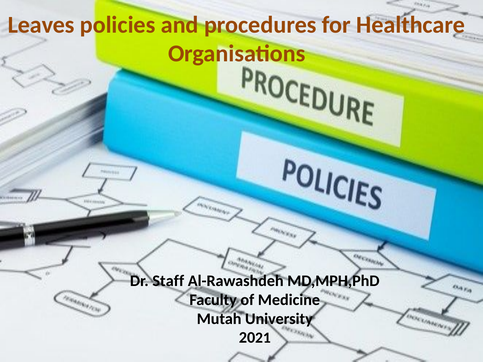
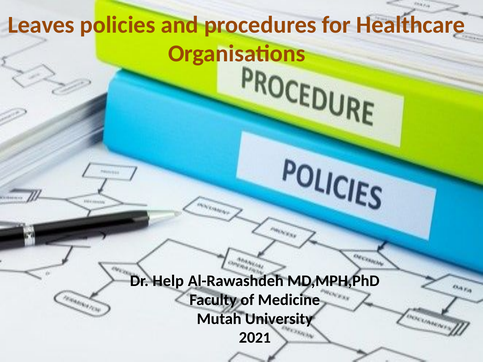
Staff: Staff -> Help (168, 281)
